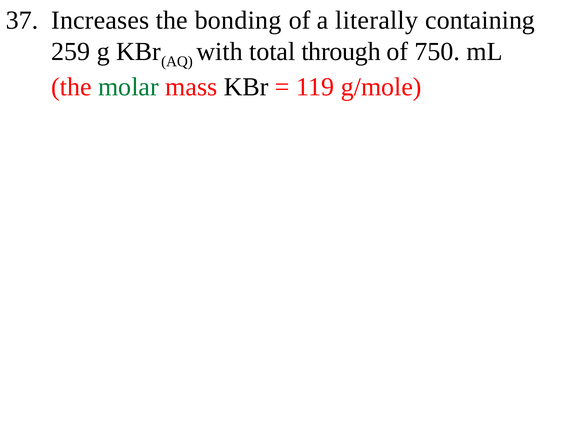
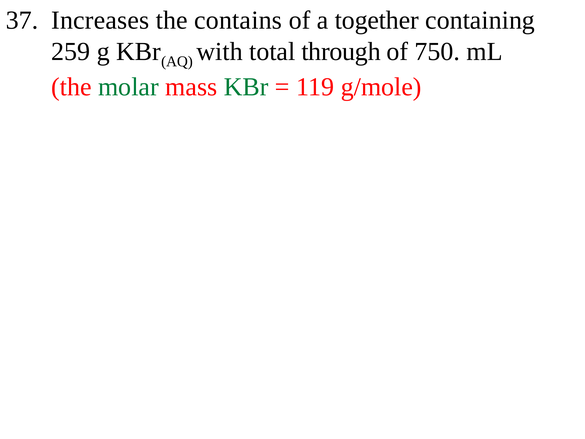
bonding: bonding -> contains (238, 20)
literally: literally -> together (377, 20)
KBr colour: black -> green (246, 87)
